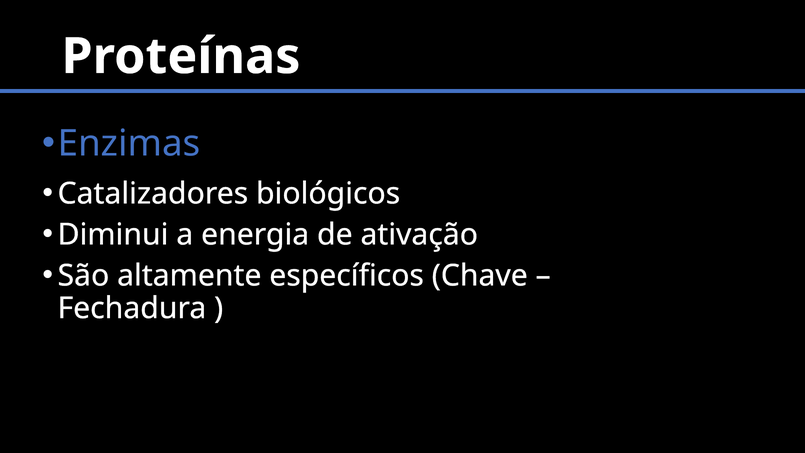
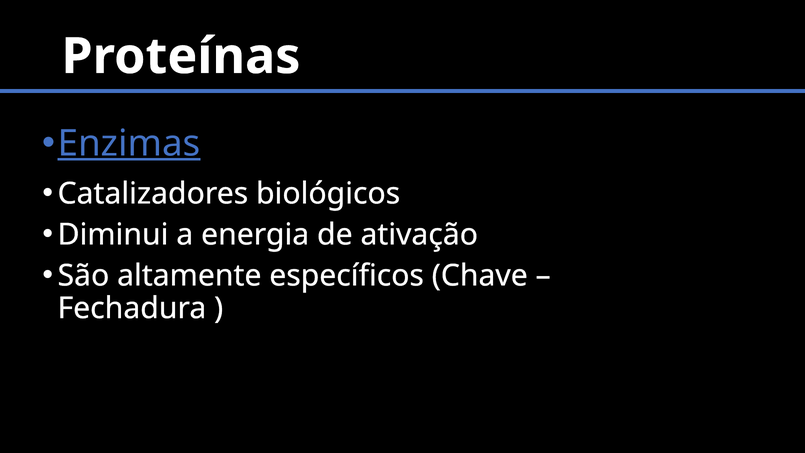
Enzimas underline: none -> present (129, 143)
